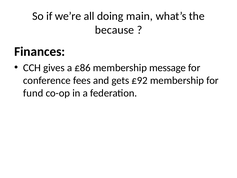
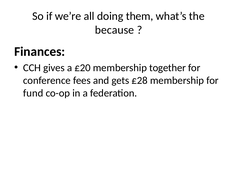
main: main -> them (140, 16)
£86: £86 -> £20 (83, 68)
message: message -> together (168, 68)
£92: £92 -> £28 (140, 80)
